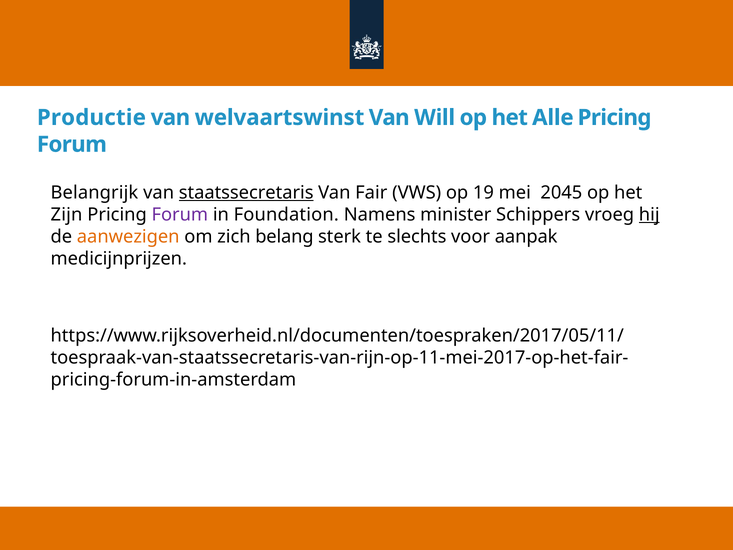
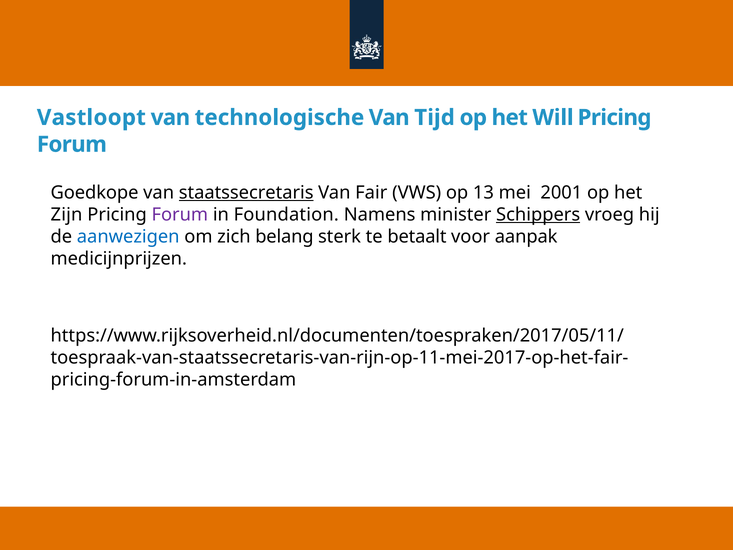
Productie: Productie -> Vastloopt (91, 118)
welvaartswinst: welvaartswinst -> technologische (279, 118)
Will: Will -> Tijd (435, 118)
Alle: Alle -> Will (553, 118)
Belangrijk: Belangrijk -> Goedkope (95, 193)
19: 19 -> 13 (483, 193)
2045: 2045 -> 2001 (561, 193)
Schippers underline: none -> present (538, 215)
hij underline: present -> none (649, 215)
aanwezigen colour: orange -> blue (128, 237)
slechts: slechts -> betaalt (417, 237)
